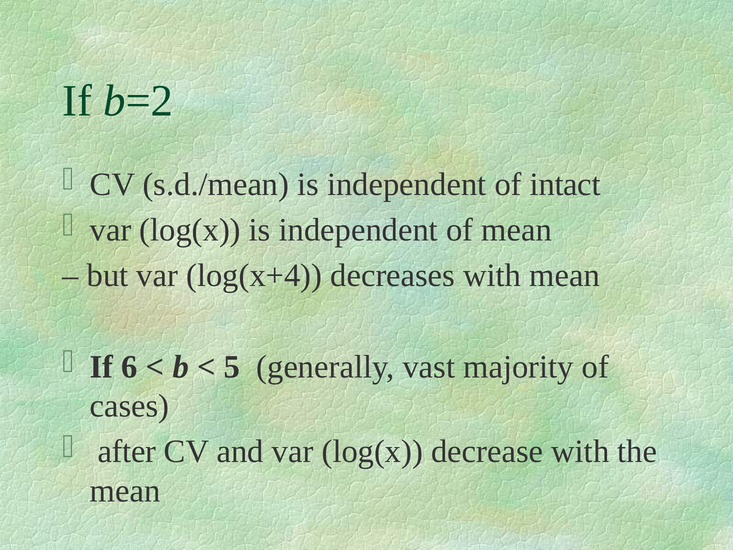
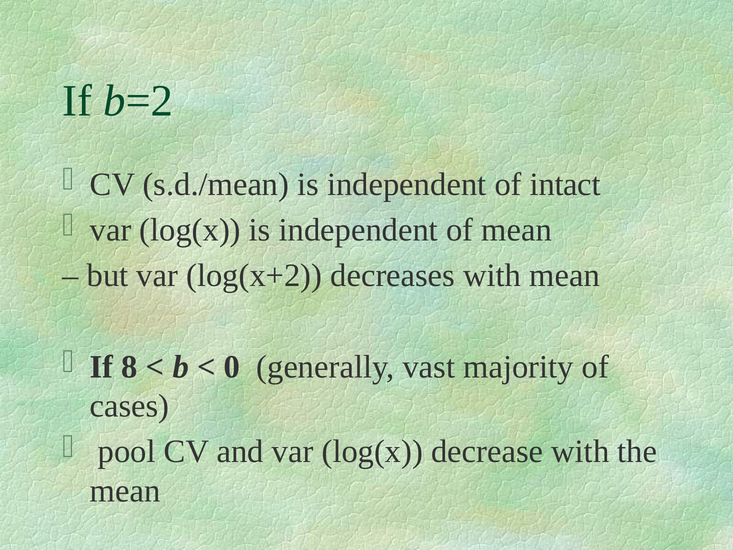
log(x+4: log(x+4 -> log(x+2 (254, 276)
6: 6 -> 8 (130, 367)
5: 5 -> 0 (232, 367)
after: after -> pool (127, 452)
